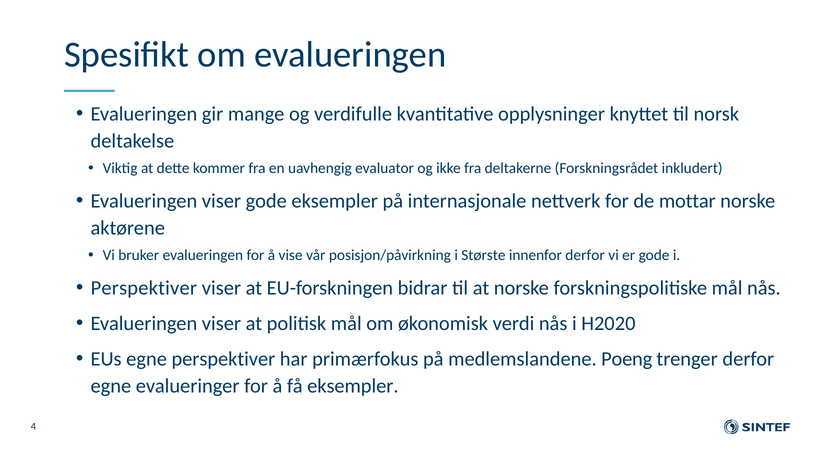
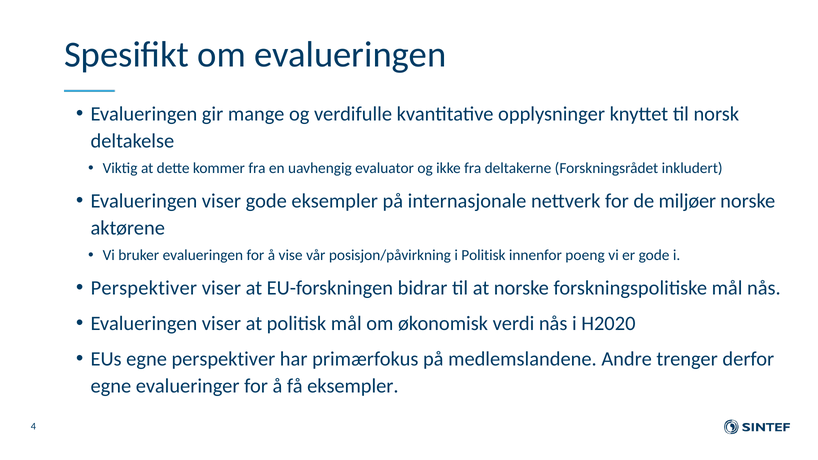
mottar: mottar -> miljøer (687, 201)
i Største: Største -> Politisk (483, 255)
innenfor derfor: derfor -> poeng (585, 255)
Poeng: Poeng -> Andre (627, 359)
